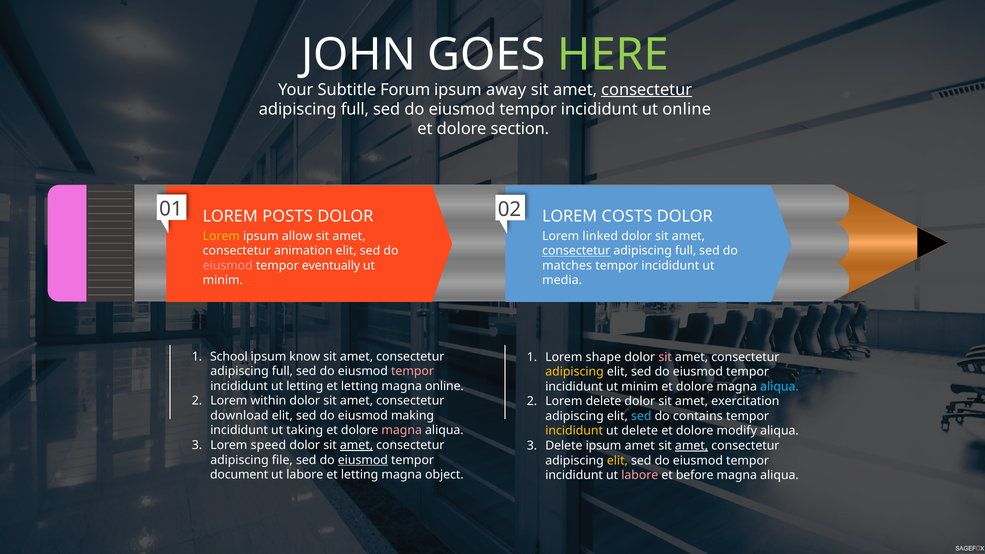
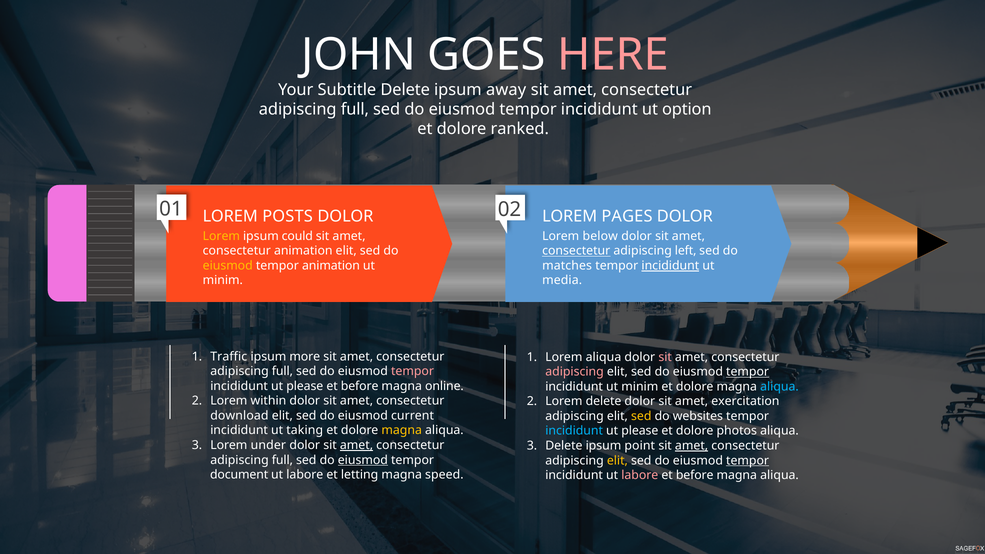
HERE colour: light green -> pink (613, 55)
Subtitle Forum: Forum -> Delete (405, 90)
consectetur underline: present -> none (647, 90)
ut online: online -> option (687, 109)
section: section -> ranked (520, 129)
COSTS: COSTS -> PAGES (627, 216)
allow: allow -> could (297, 236)
linked: linked -> below (600, 236)
full: full -> left (686, 251)
eiusmod colour: pink -> yellow (228, 266)
tempor eventually: eventually -> animation (331, 266)
incididunt underline: none -> present (670, 266)
School: School -> Traffic (229, 357)
know: know -> more (305, 357)
Lorem shape: shape -> aliqua (603, 357)
adipiscing colour: yellow -> pink (575, 372)
tempor underline: none -> present (748, 372)
letting: letting -> please (305, 386)
letting: letting -> before (360, 386)
making: making -> current (412, 416)
sed colour: light blue -> yellow (641, 416)
contains: contains -> websites (698, 416)
magna colour: pink -> yellow (402, 430)
incididunt colour: yellow -> light blue (574, 431)
delete: delete -> please (640, 431)
modify: modify -> photos (737, 431)
speed: speed -> under (268, 445)
ipsum amet: amet -> point (640, 446)
file: file -> full (282, 460)
tempor underline: none -> present (748, 461)
object: object -> speed (444, 475)
